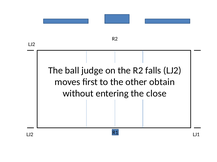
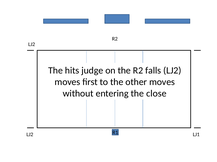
ball: ball -> hits (72, 71)
other obtain: obtain -> moves (162, 82)
